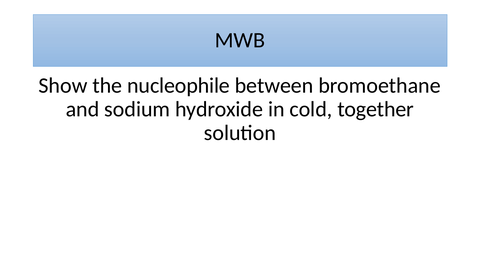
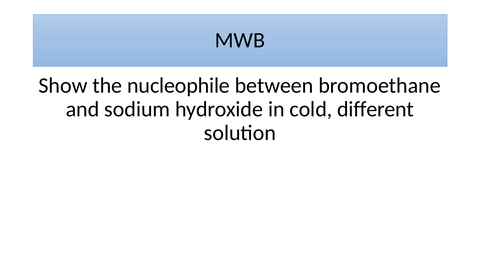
together: together -> different (376, 109)
